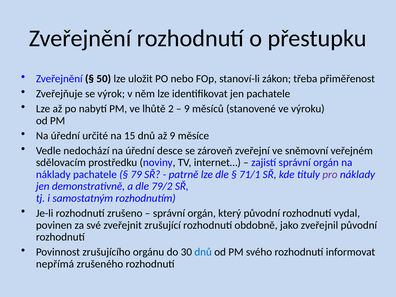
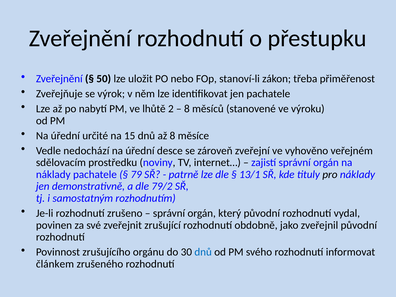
9: 9 -> 8 (187, 109)
až 9: 9 -> 8 (172, 136)
sněmovní: sněmovní -> vyhověno (307, 151)
71/1: 71/1 -> 13/1 (250, 174)
pro colour: purple -> black (330, 174)
nepřímá: nepřímá -> článkem (55, 264)
